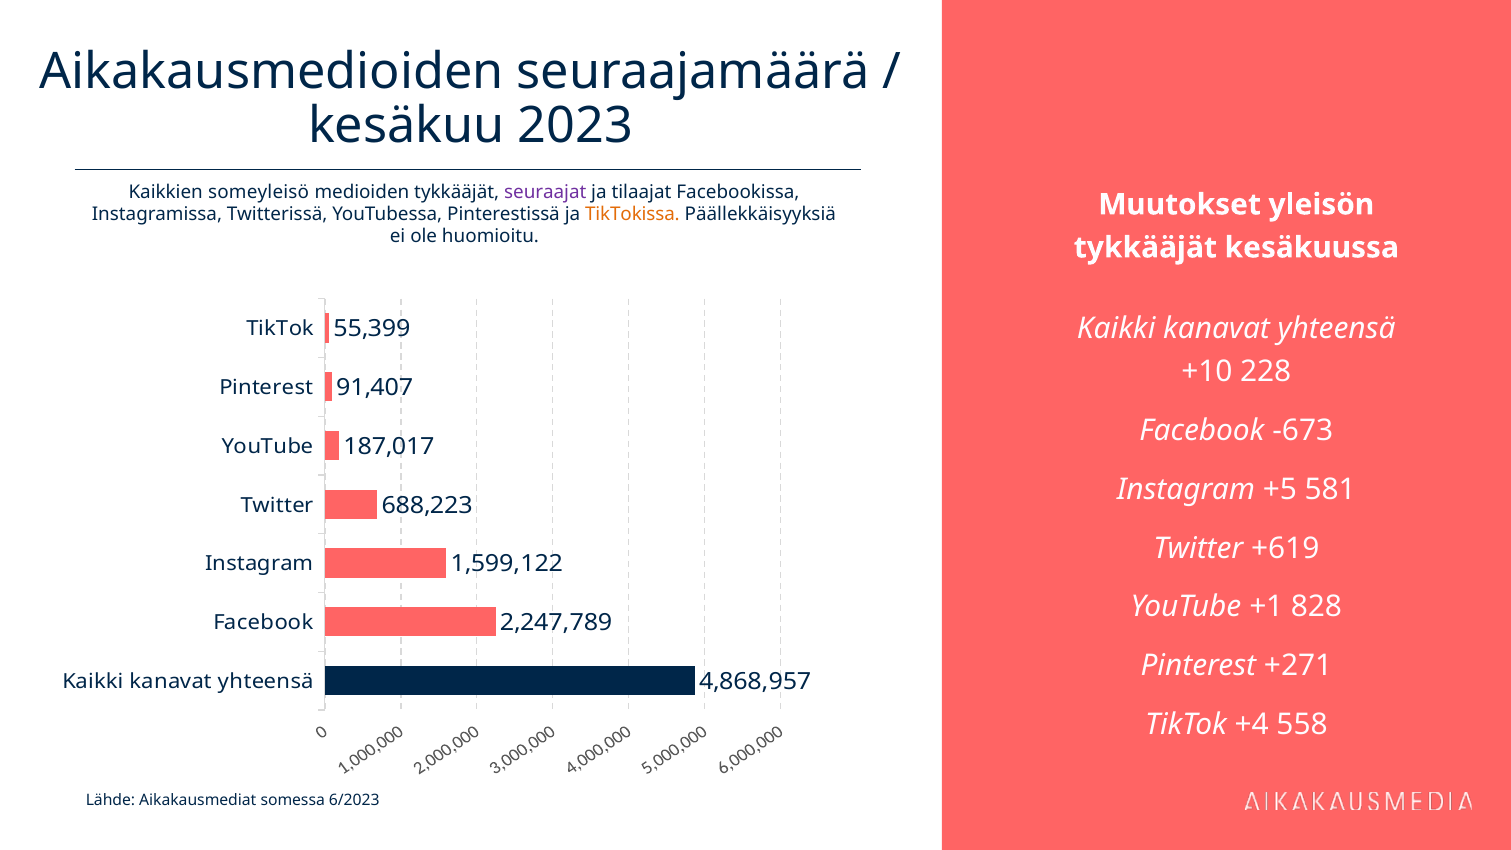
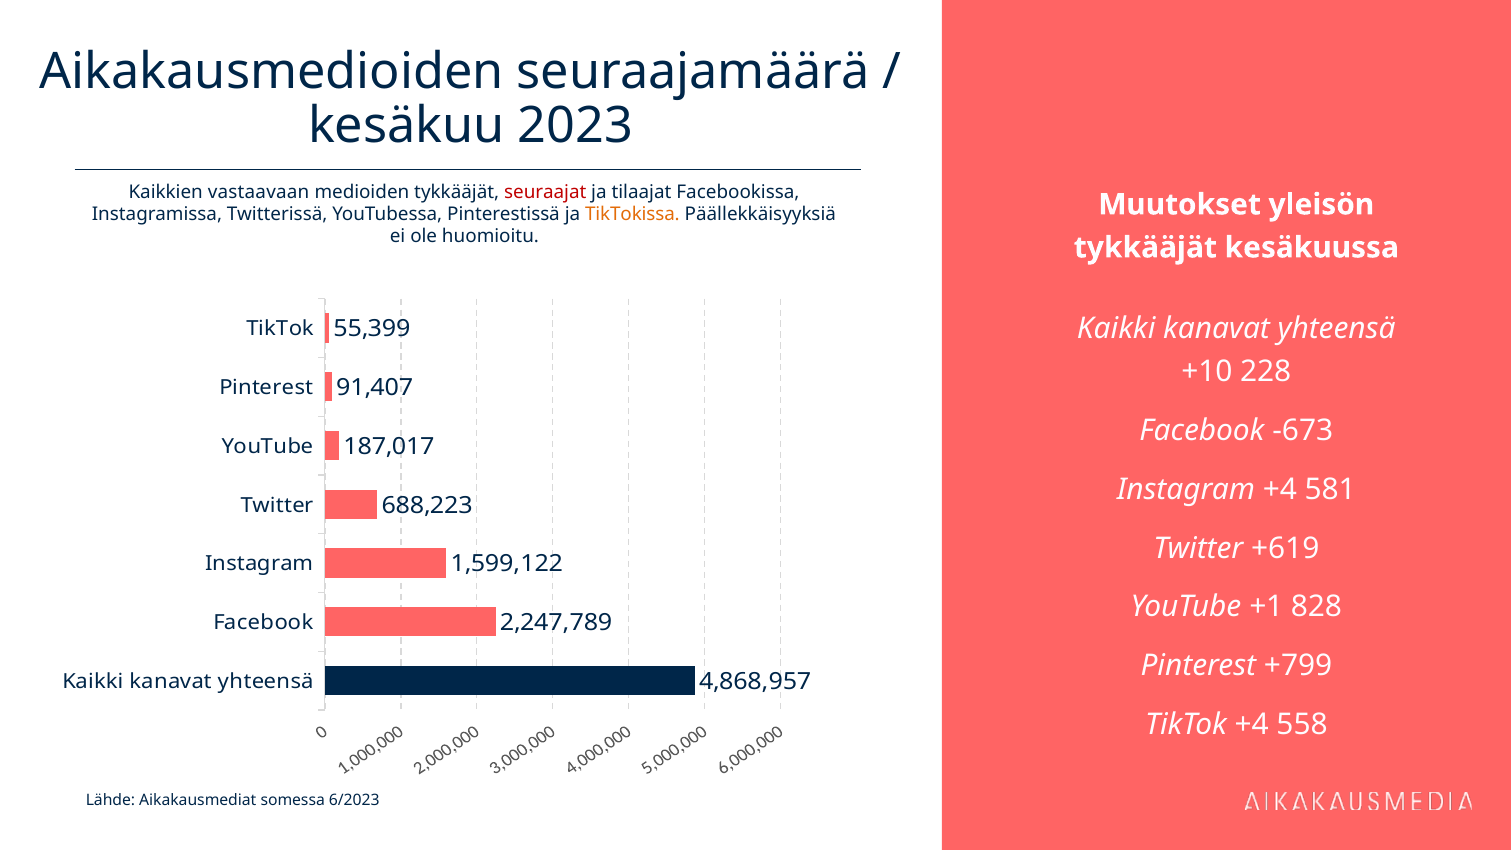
someyleisö: someyleisö -> vastaavaan (259, 193)
seuraajat colour: purple -> red (545, 193)
Instagram +5: +5 -> +4 (1280, 490)
+271: +271 -> +799 (1298, 666)
